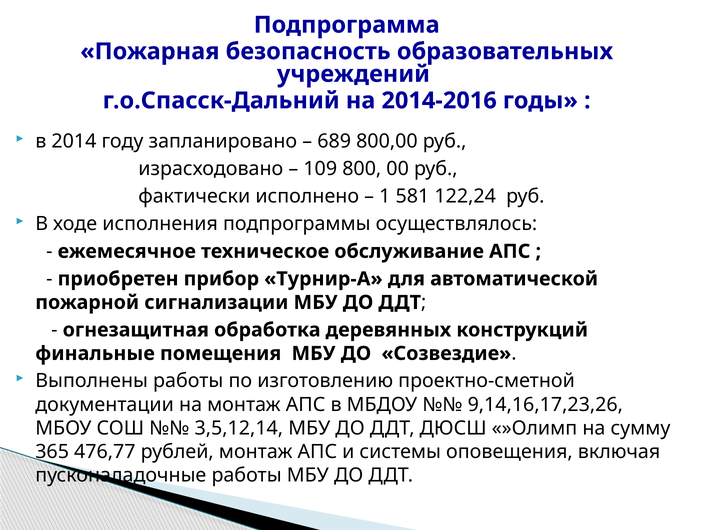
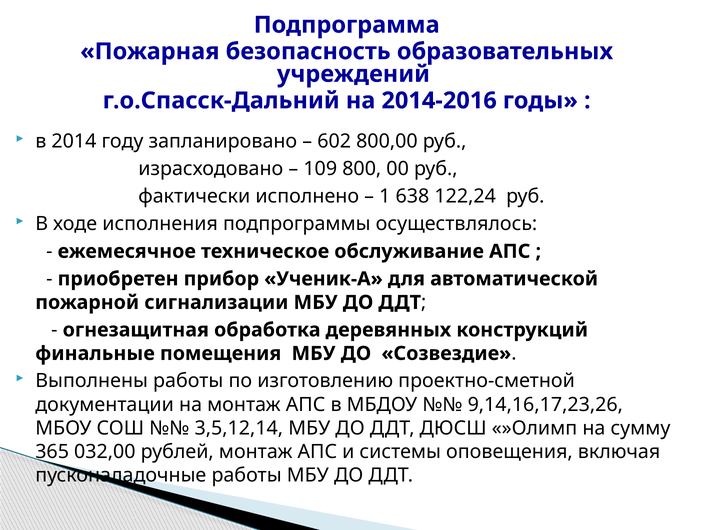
689: 689 -> 602 (334, 141)
581: 581 -> 638 (412, 196)
Турнир-А: Турнир-А -> Ученик-А (323, 279)
476,77: 476,77 -> 032,00 (105, 452)
